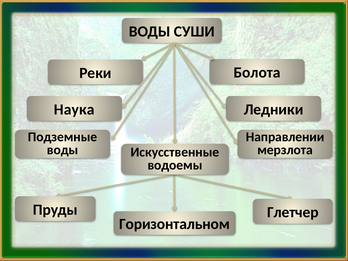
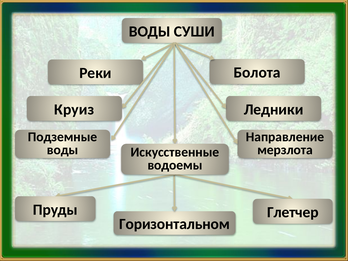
Наука: Наука -> Круиз (74, 109)
Направлении: Направлении -> Направление (285, 137)
